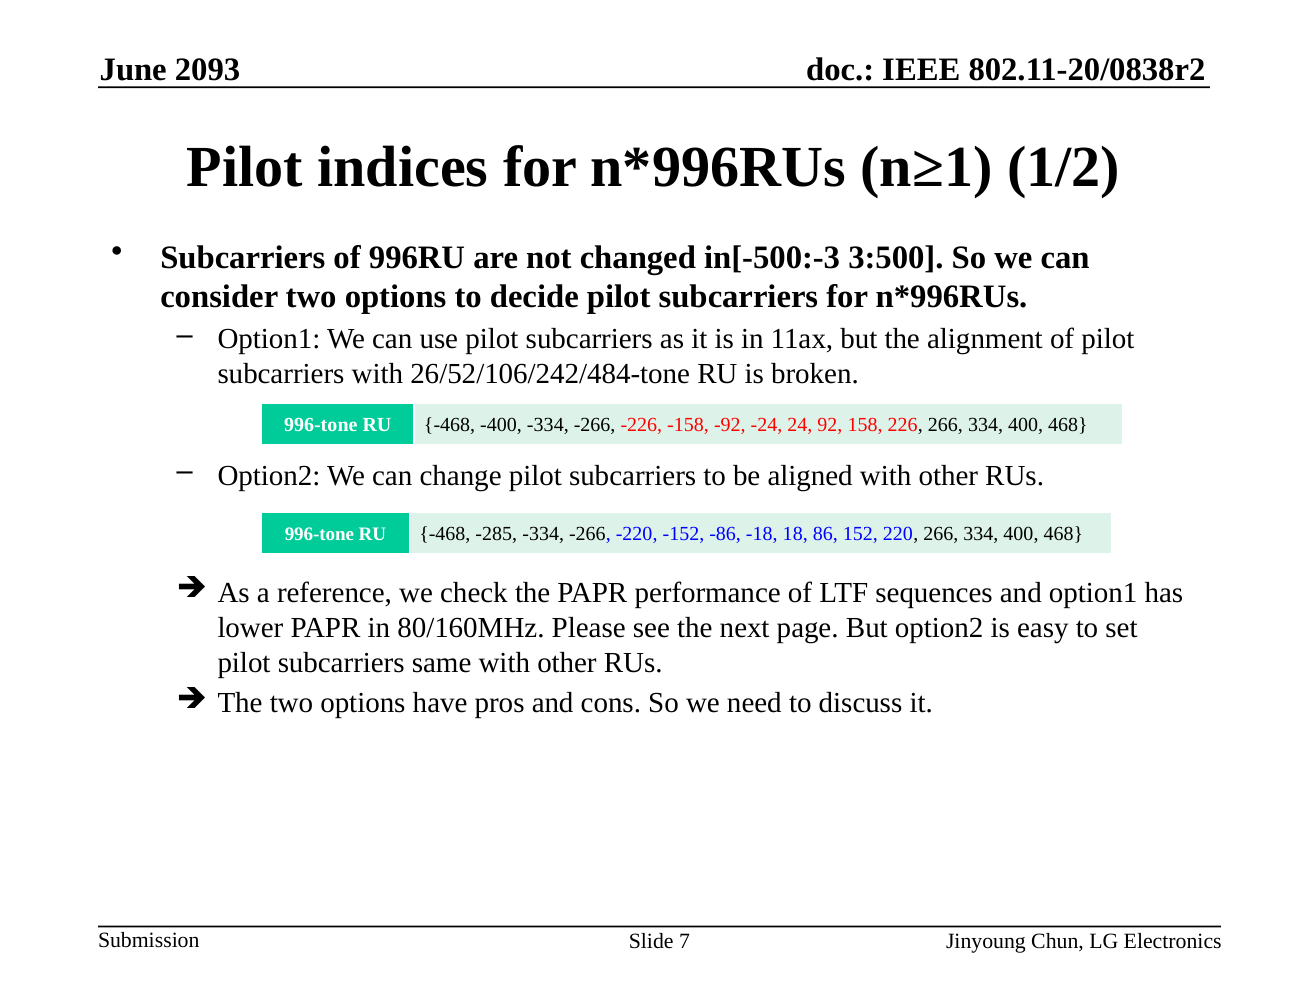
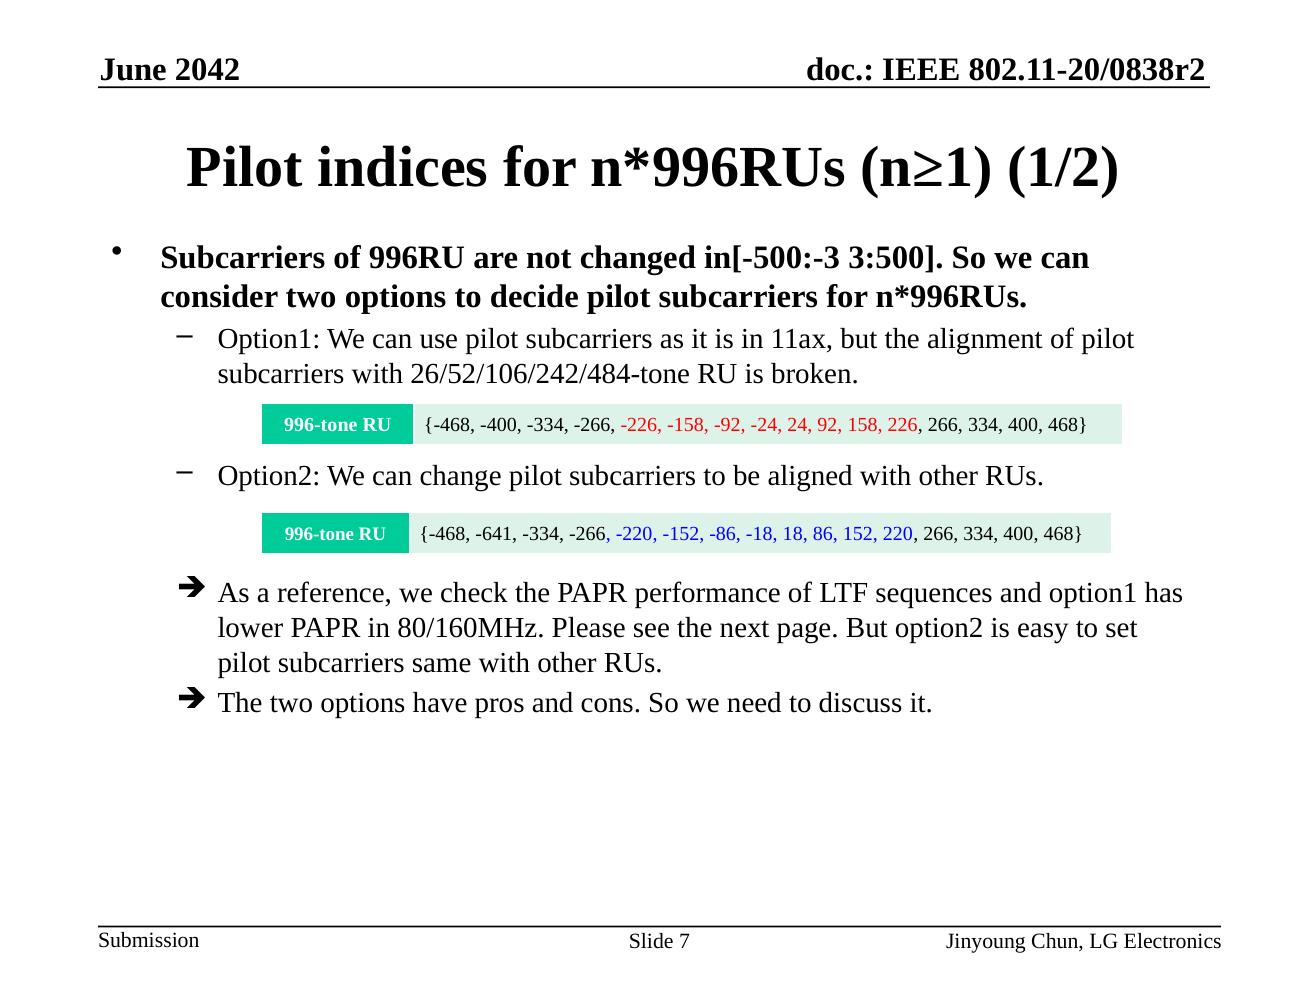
2093: 2093 -> 2042 (208, 70)
-285: -285 -> -641 (496, 534)
